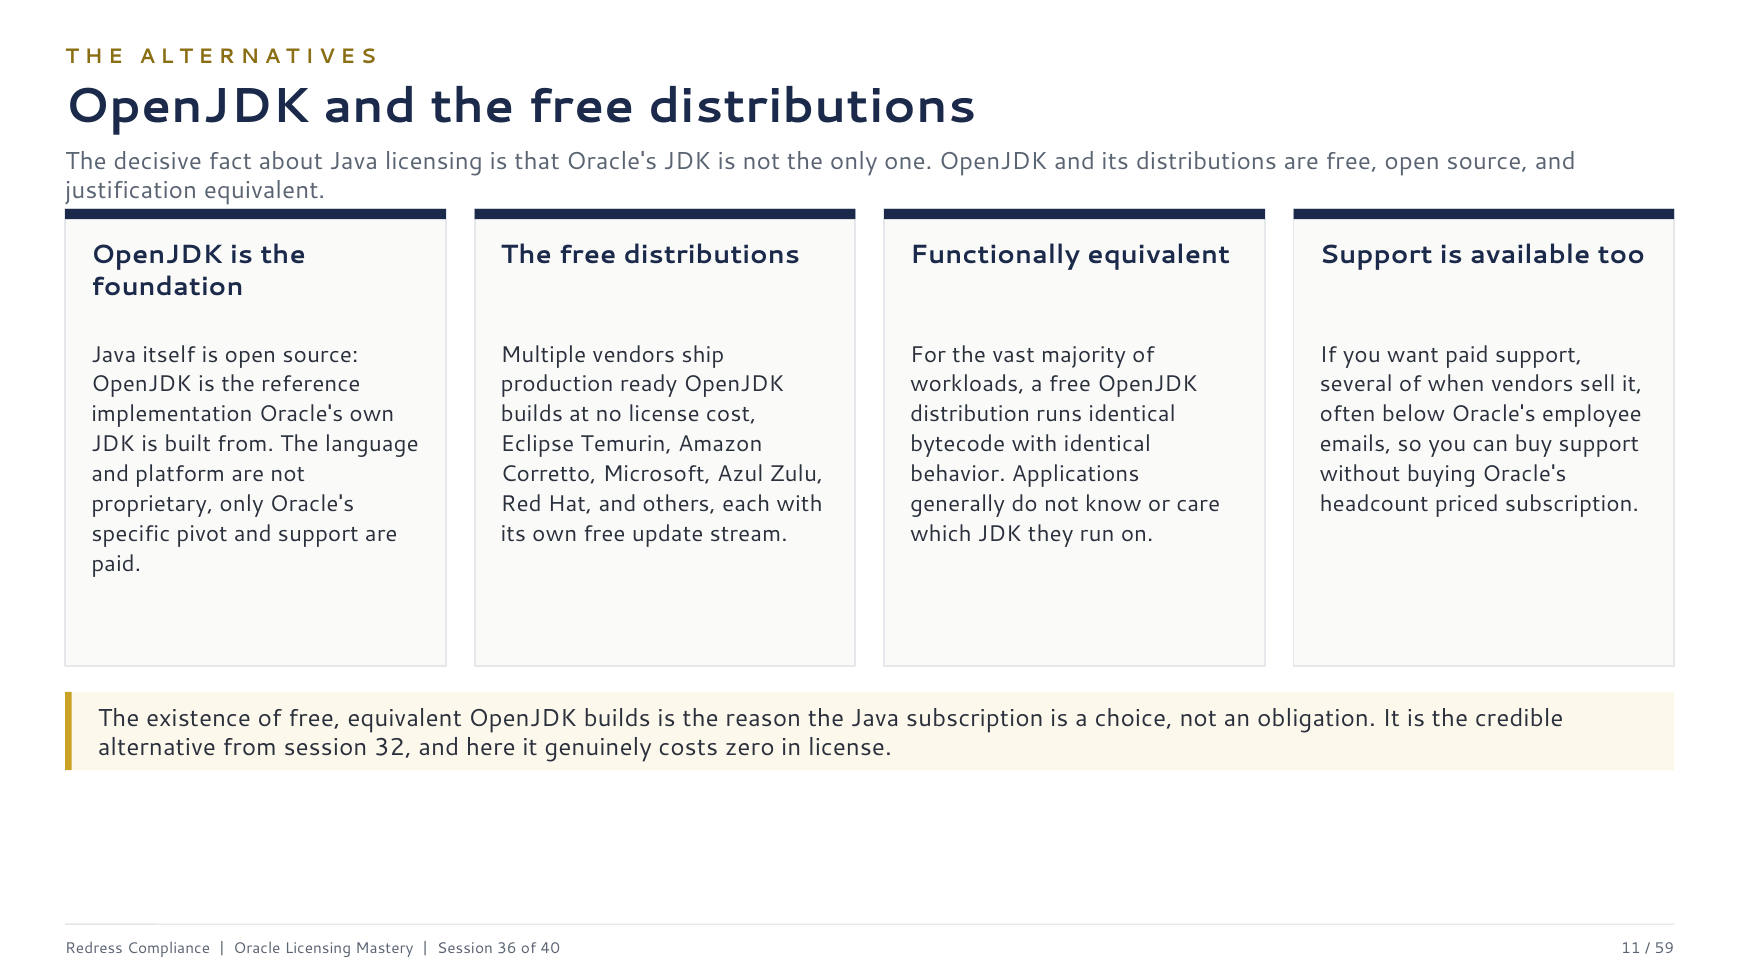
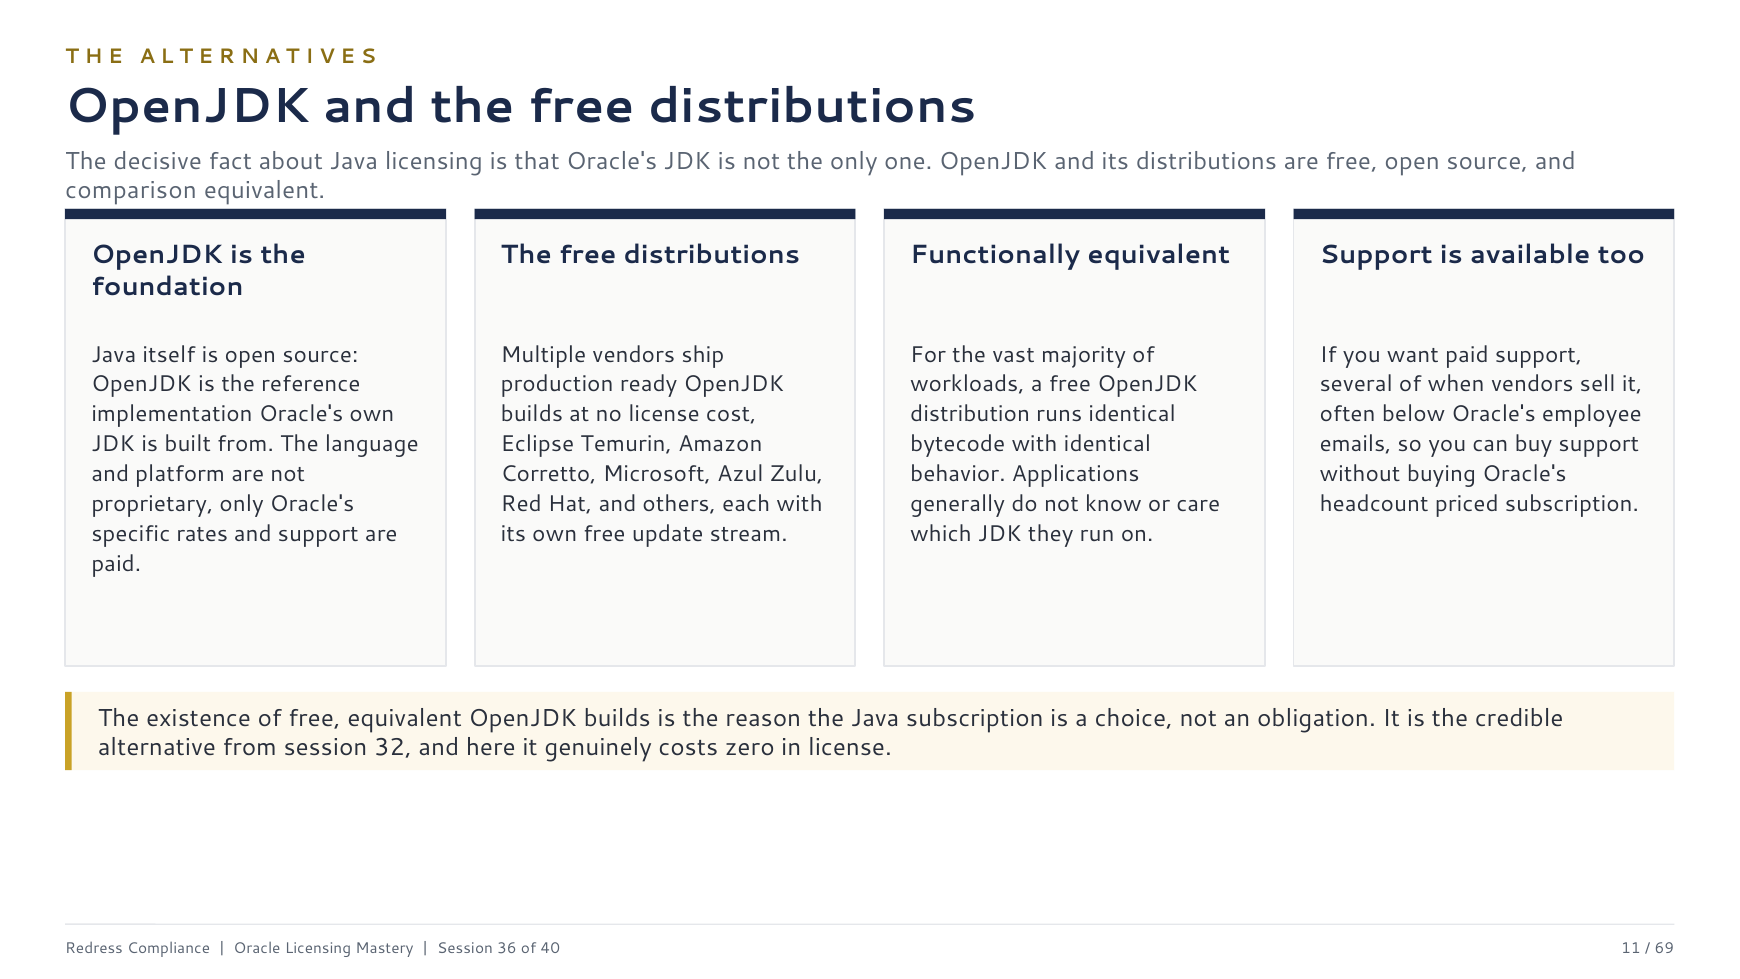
justification: justification -> comparison (131, 191)
pivot: pivot -> rates (202, 534)
59: 59 -> 69 (1664, 948)
